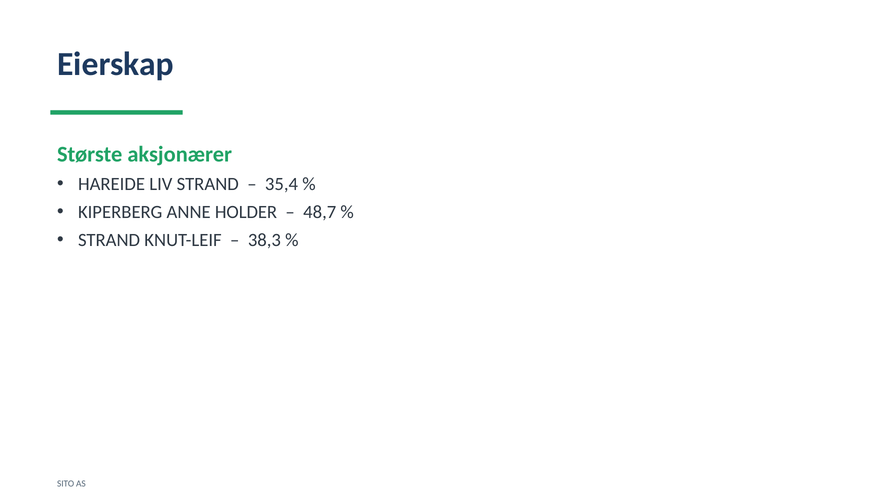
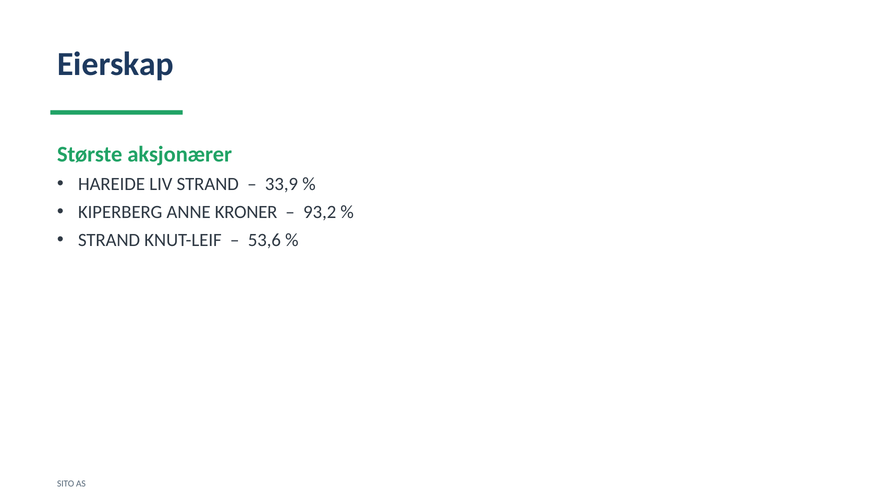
35,4: 35,4 -> 33,9 (281, 184)
HOLDER: HOLDER -> KRONER (246, 212)
48,7: 48,7 -> 93,2 (320, 212)
38,3: 38,3 -> 53,6 (264, 240)
